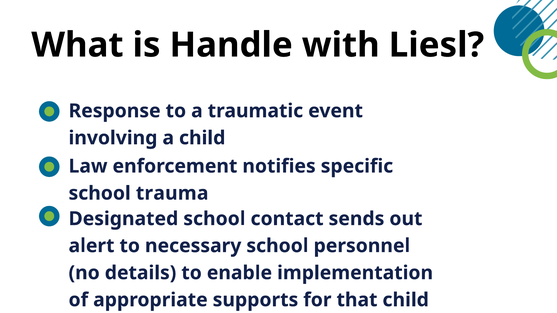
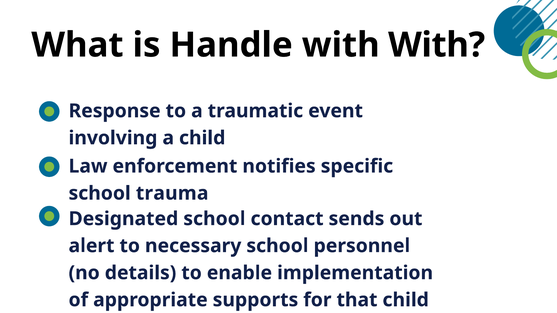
with Liesl: Liesl -> With (437, 45)
